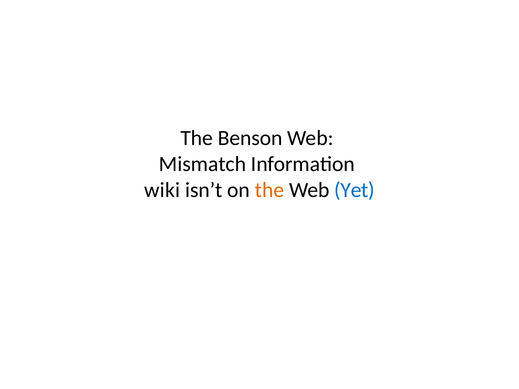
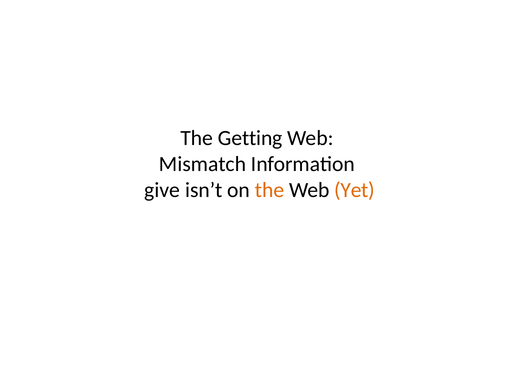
Benson: Benson -> Getting (250, 138)
wiki: wiki -> give (162, 190)
Yet colour: blue -> orange (355, 190)
